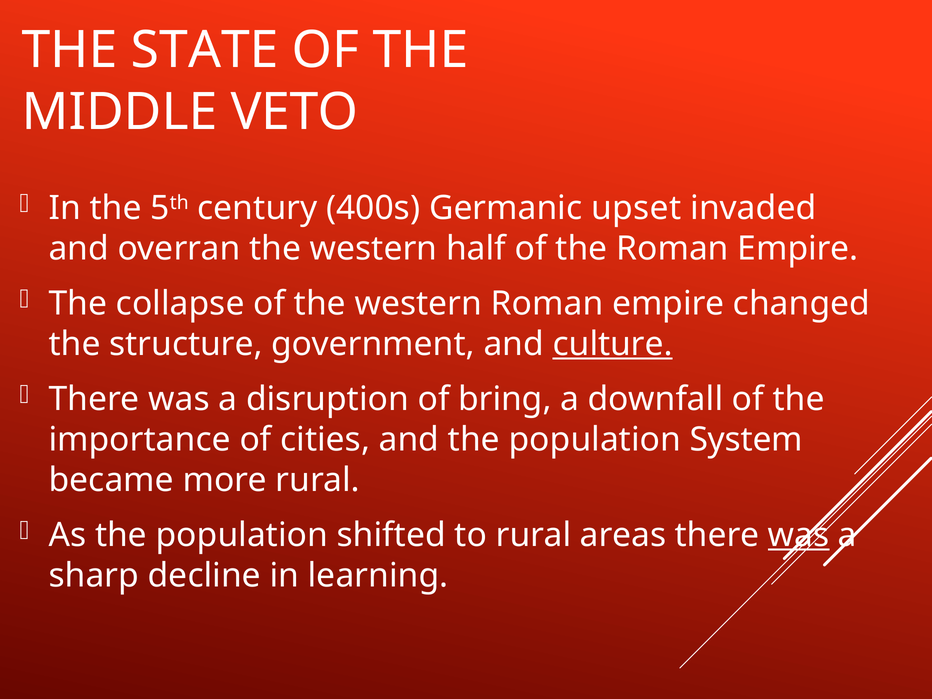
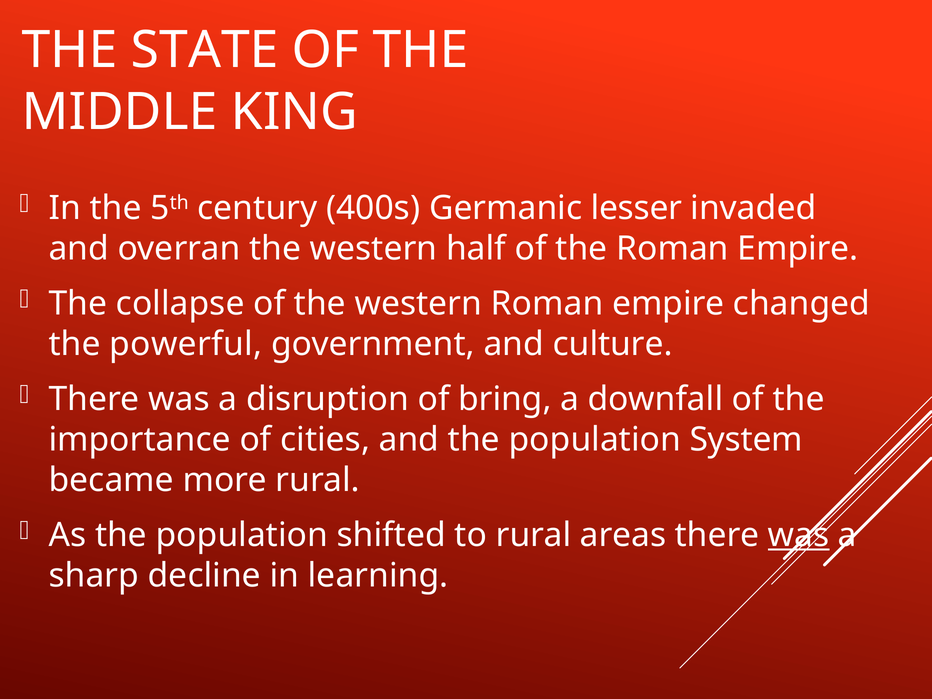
VETO: VETO -> KING (294, 112)
upset: upset -> lesser (637, 208)
structure: structure -> powerful (186, 344)
culture underline: present -> none (613, 344)
